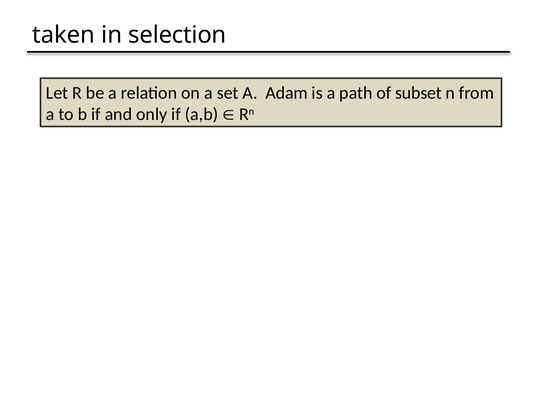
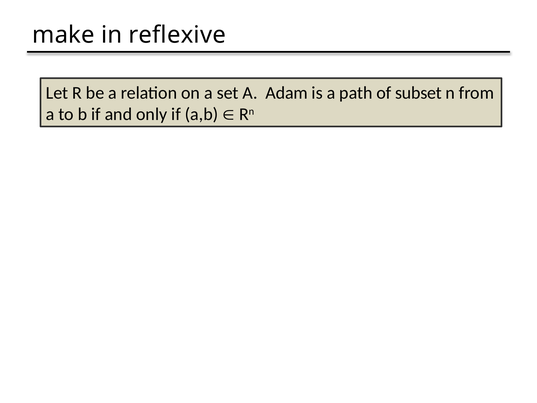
taken: taken -> make (63, 35)
selection: selection -> reflexive (177, 35)
